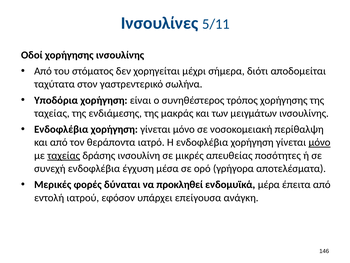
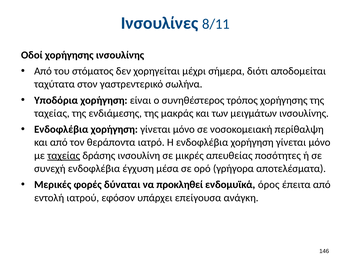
5/11: 5/11 -> 8/11 (216, 24)
μόνο underline: present -> none (320, 142)
μέρα: μέρα -> όρος (269, 184)
